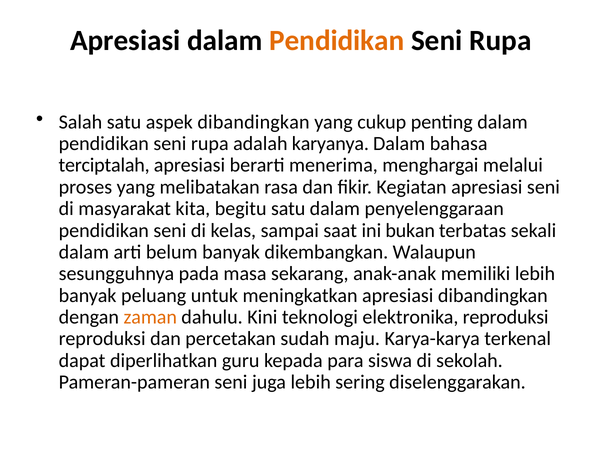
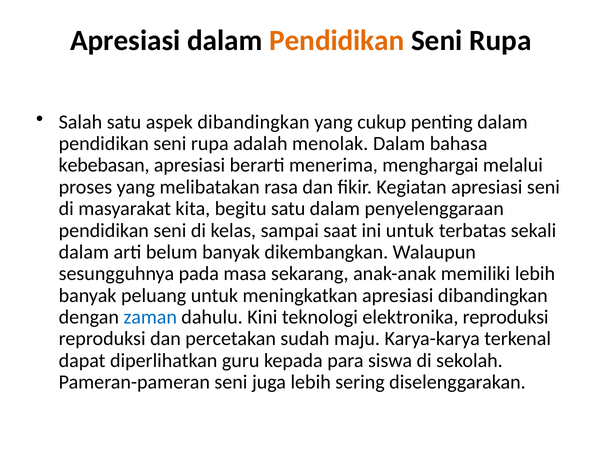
karyanya: karyanya -> menolak (330, 143)
terciptalah: terciptalah -> kebebasan (104, 165)
ini bukan: bukan -> untuk (410, 230)
zaman colour: orange -> blue (150, 317)
